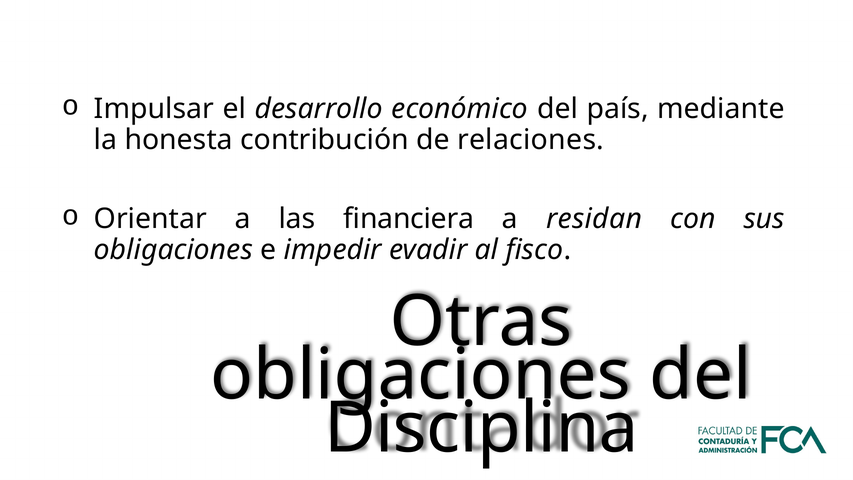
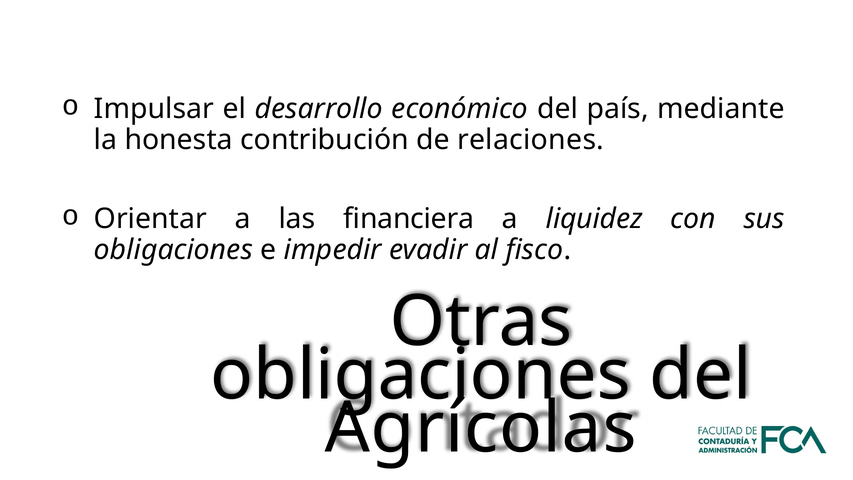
residan: residan -> liquidez (594, 219)
Disciplina: Disciplina -> Agrícolas (481, 428)
